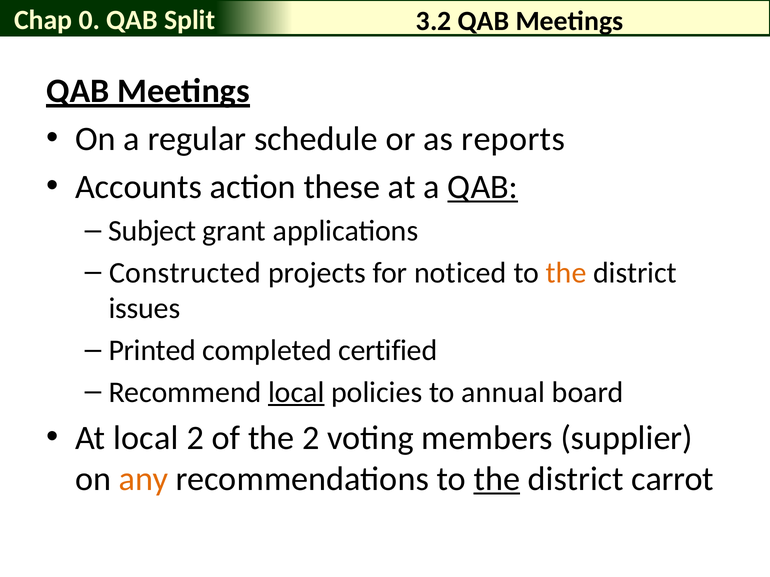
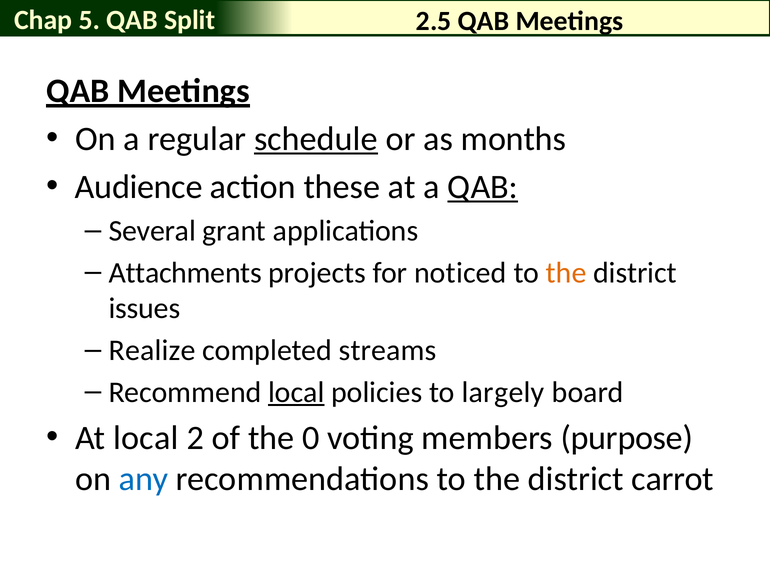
0: 0 -> 5 (89, 20)
3.2: 3.2 -> 2.5 (434, 21)
schedule underline: none -> present (316, 139)
reports: reports -> months (513, 139)
Accounts: Accounts -> Audience (139, 187)
Subject: Subject -> Several (152, 231)
Constructed: Constructed -> Attachments (185, 273)
Printed: Printed -> Realize (152, 351)
certified: certified -> streams (388, 351)
annual: annual -> largely (503, 393)
the 2: 2 -> 0 (311, 438)
supplier: supplier -> purpose (627, 438)
any colour: orange -> blue (144, 479)
the underline: present -> none (497, 479)
